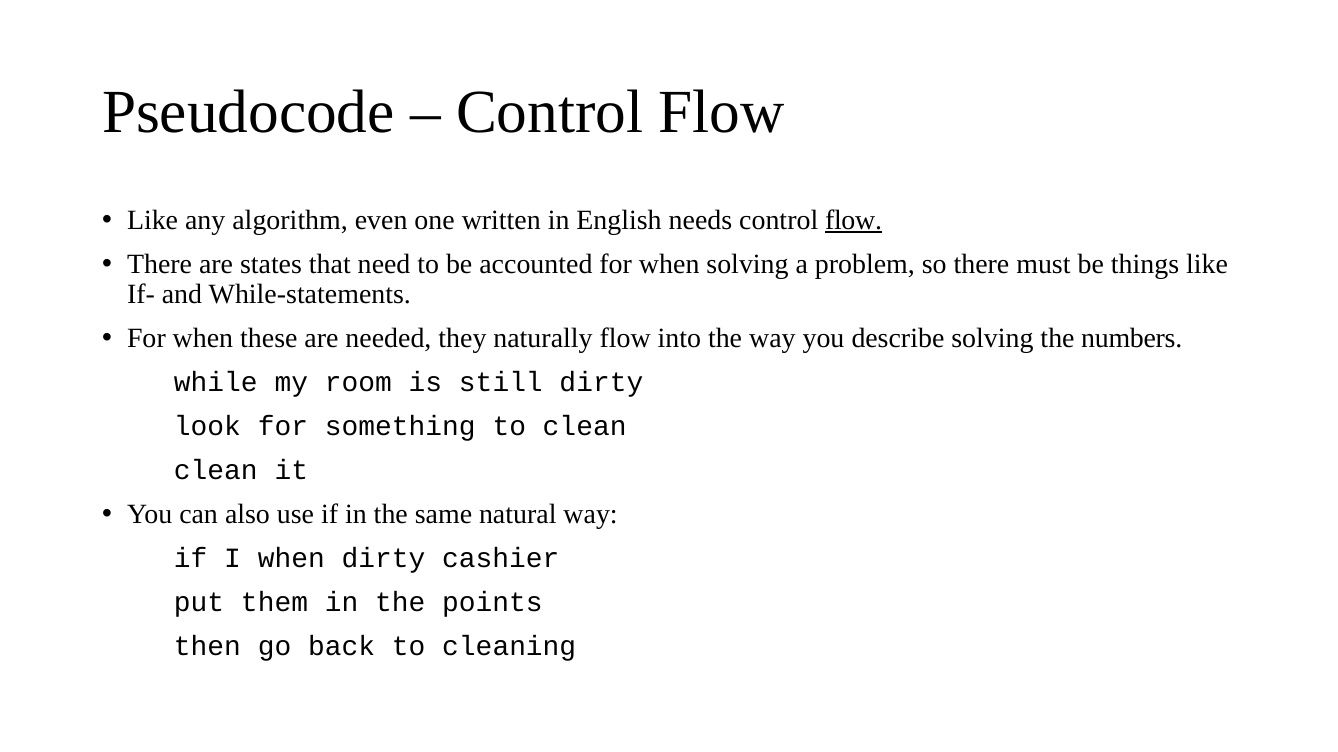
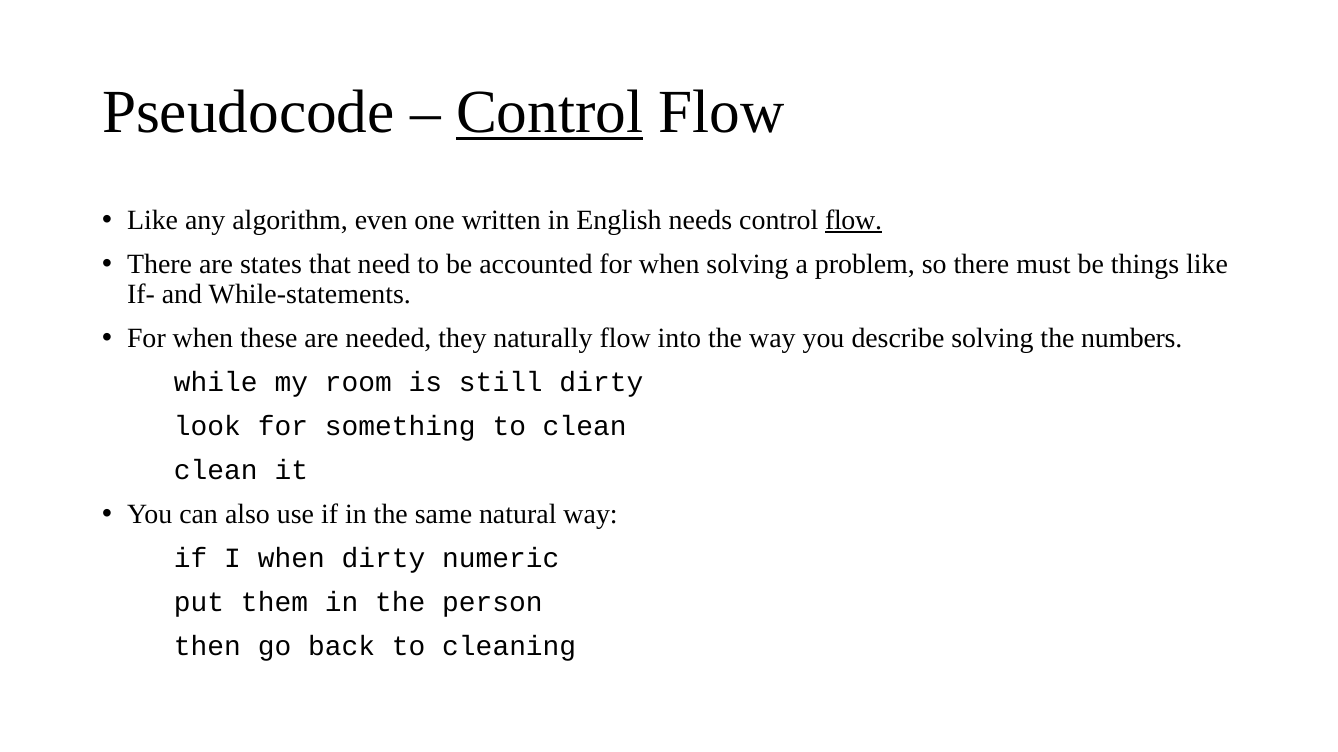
Control underline: none -> present (550, 112)
cashier: cashier -> numeric (501, 559)
points: points -> person (492, 603)
